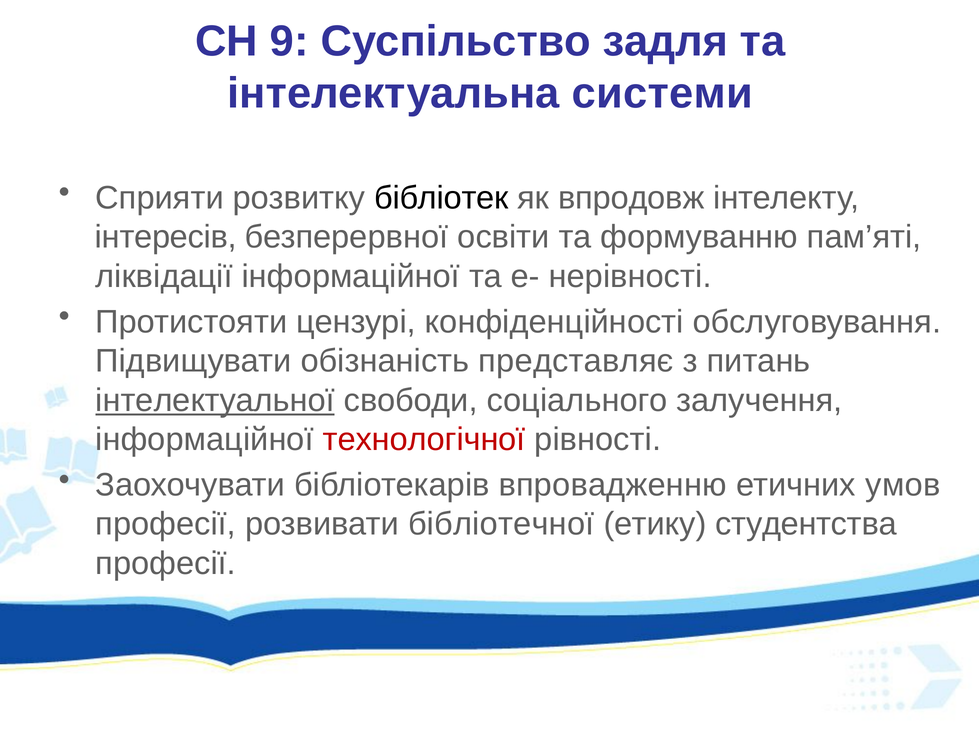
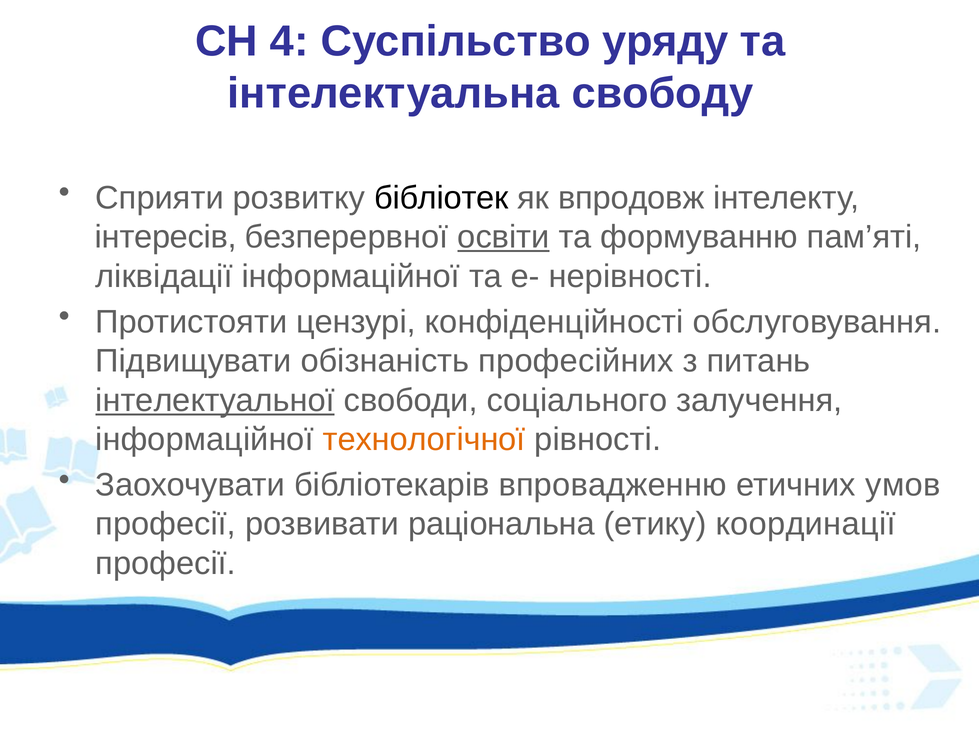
9: 9 -> 4 (289, 41)
задля: задля -> уряду (665, 41)
системи: системи -> свободу (663, 94)
освіти underline: none -> present (503, 237)
представляє: представляє -> професійних (576, 361)
технологічної colour: red -> orange (424, 440)
бiблiотечної: бiблiотечної -> раціональна (501, 524)
студентства: студентства -> координації (806, 524)
